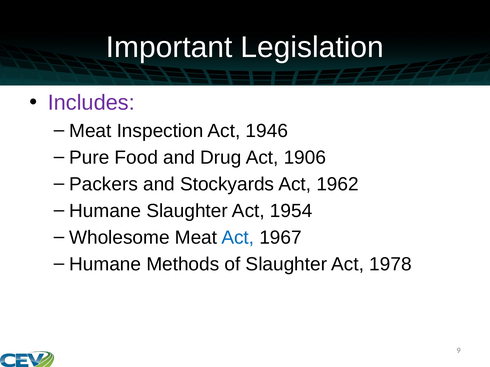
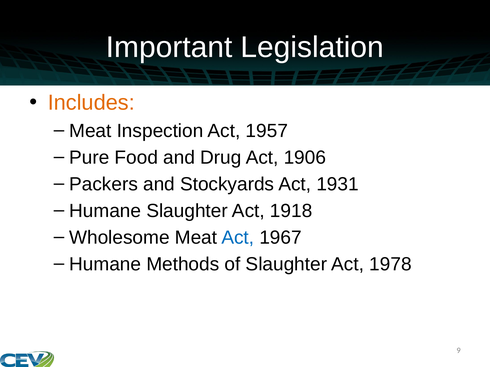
Includes colour: purple -> orange (91, 103)
1946: 1946 -> 1957 (267, 131)
1962: 1962 -> 1931 (338, 184)
1954: 1954 -> 1918 (291, 211)
